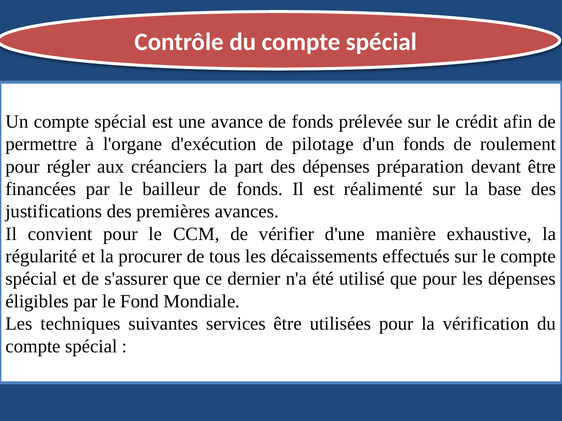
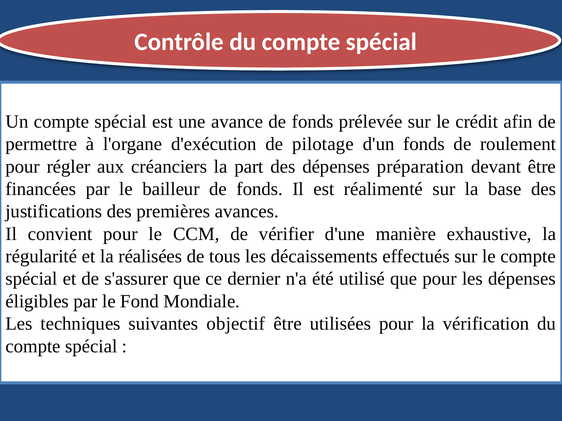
procurer: procurer -> réalisées (150, 257)
services: services -> objectif (236, 324)
